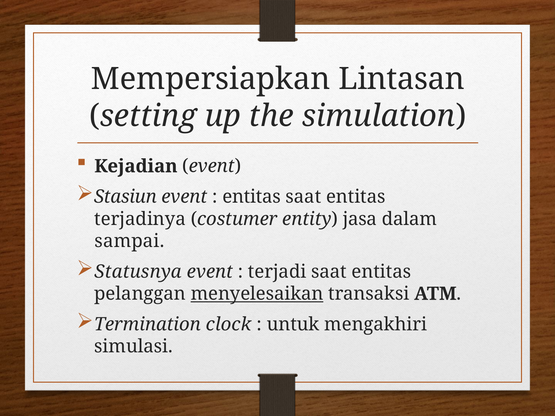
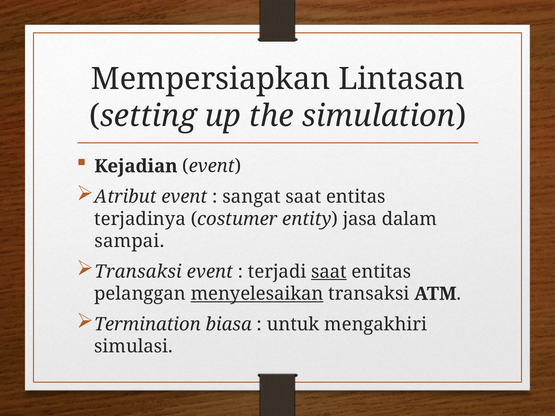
Stasiun: Stasiun -> Atribut (125, 197)
entitas: entitas -> sangat (251, 197)
Statusnya: Statusnya -> Transaksi (138, 272)
saat underline: none -> present (329, 272)
clock: clock -> biasa (229, 324)
